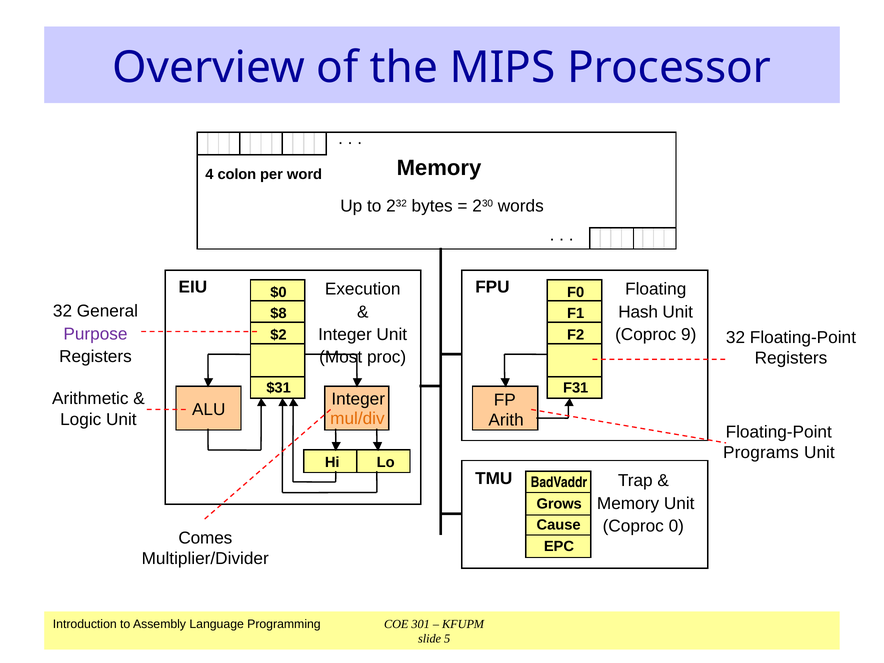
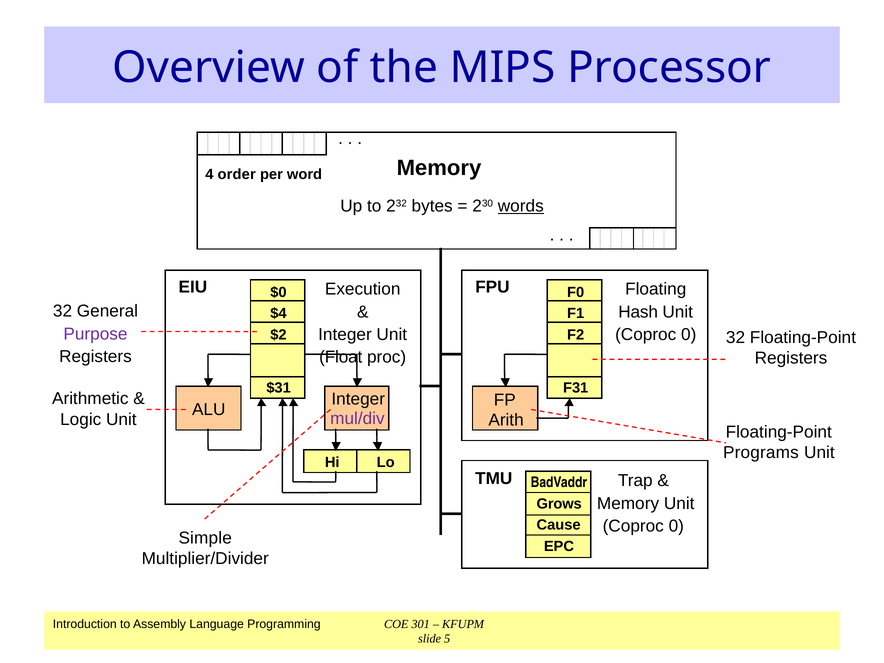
colon: colon -> order (237, 174)
words underline: none -> present (521, 206)
$8: $8 -> $4 (279, 314)
9: 9 -> 0 (689, 335)
Most: Most -> Float (341, 357)
mul/div colour: orange -> purple (357, 419)
Comes: Comes -> Simple (205, 538)
